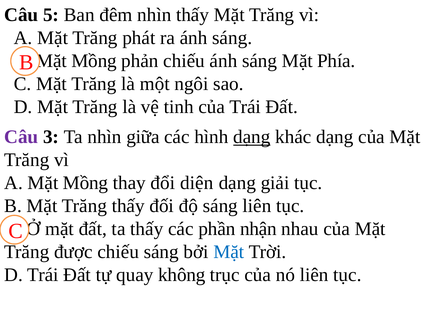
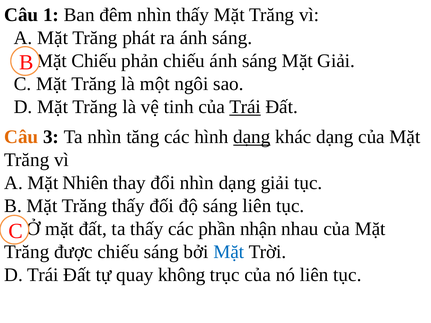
5: 5 -> 1 (51, 15)
Mồng: Mồng -> Chiếu (94, 61)
Mặt Phía: Phía -> Giải (336, 61)
Trái underline: none -> present (245, 107)
Câu colour: purple -> orange (21, 137)
giữa: giữa -> tăng (143, 137)
A Mặt Mồng: Mồng -> Nhiên (86, 183)
đổi diện: diện -> nhìn (197, 183)
